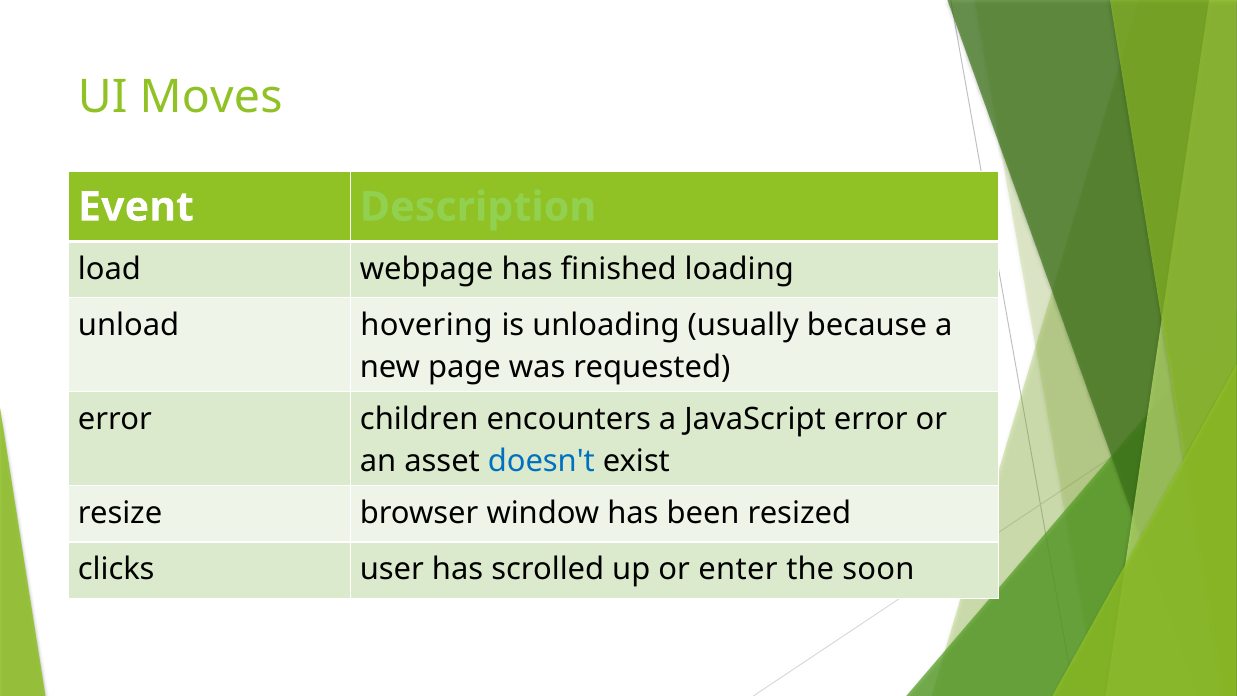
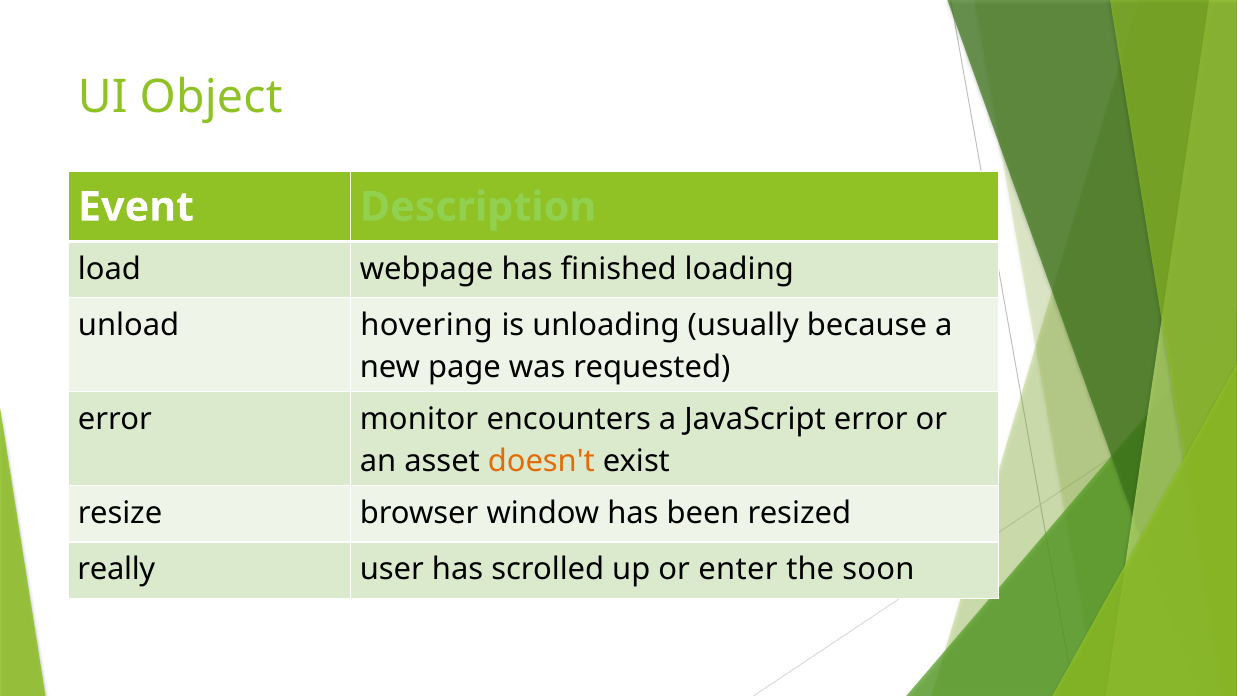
Moves: Moves -> Object (211, 98)
children: children -> monitor (419, 419)
doesn't colour: blue -> orange (541, 461)
clicks: clicks -> really (116, 569)
